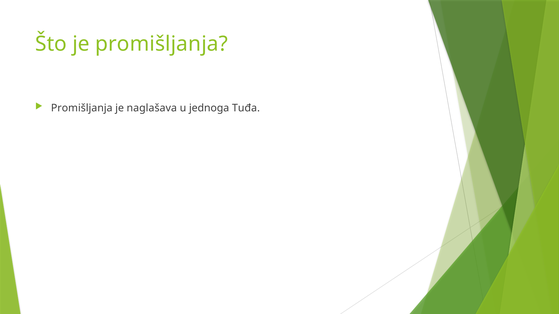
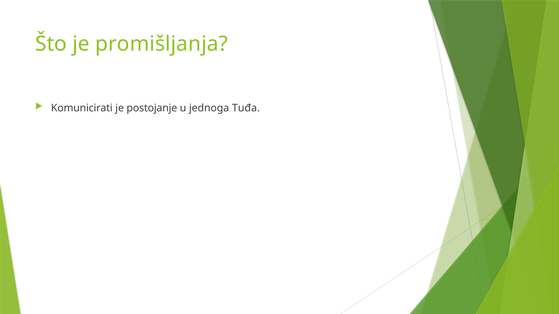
Promišljanja: Promišljanja -> Komunicirati (82, 108)
naglašava: naglašava -> postojanje (152, 108)
